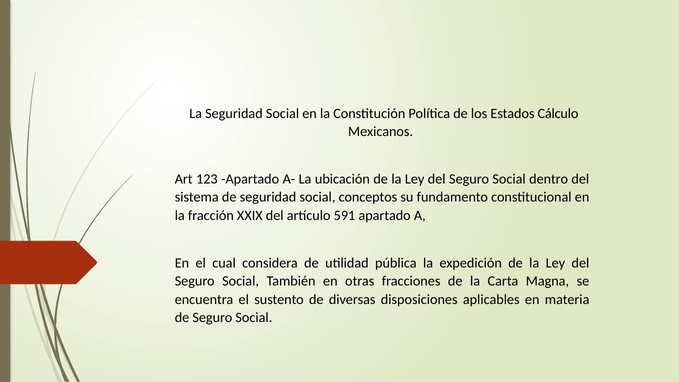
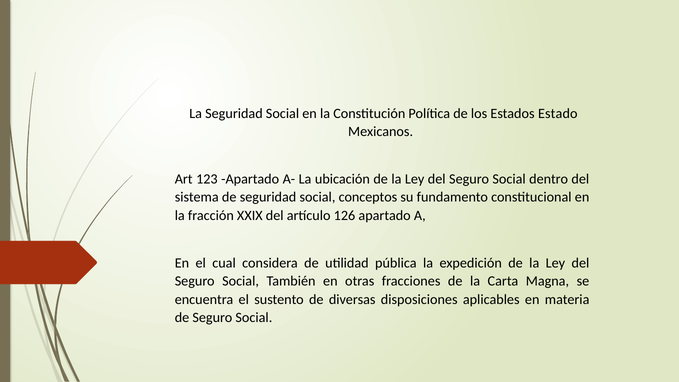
Cálculo: Cálculo -> Estado (558, 113)
591: 591 -> 126 (344, 215)
